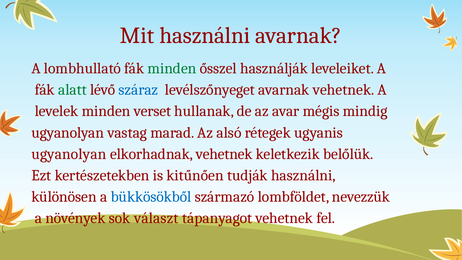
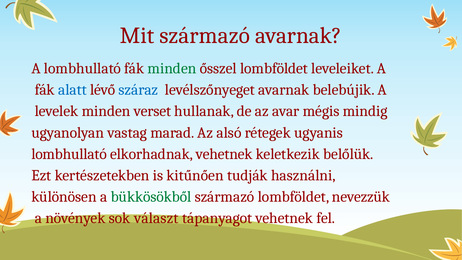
Mit használni: használni -> származó (205, 35)
ősszel használják: használják -> lombföldet (274, 68)
alatt colour: green -> blue (72, 90)
avarnak vehetnek: vehetnek -> belebújik (344, 90)
ugyanolyan: ugyanolyan -> lombhullató (69, 154)
bükkösökből colour: blue -> green (151, 197)
